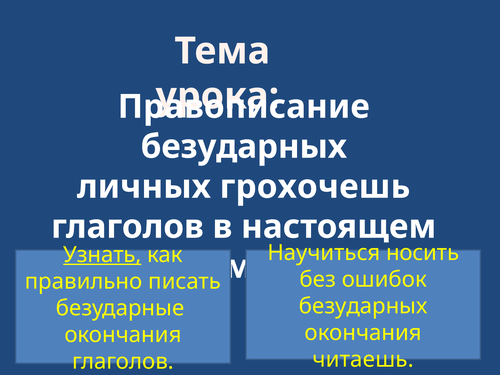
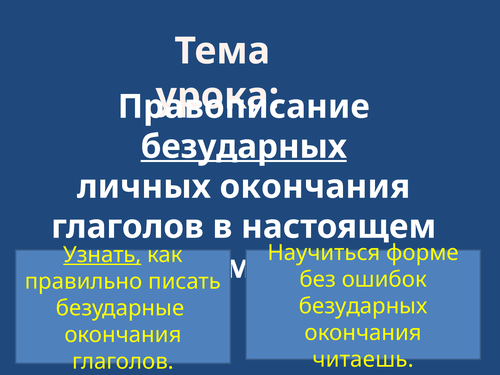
безударных underline: none -> present (244, 147)
личных грохочешь: грохочешь -> окончания (315, 187)
носить: носить -> форме (423, 253)
